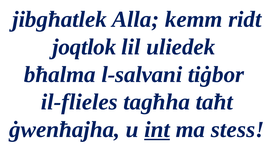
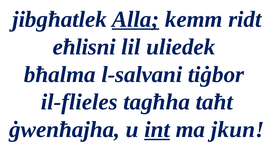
Alla underline: none -> present (135, 19)
joqtlok: joqtlok -> eħlisni (84, 47)
stess: stess -> jkun (238, 130)
